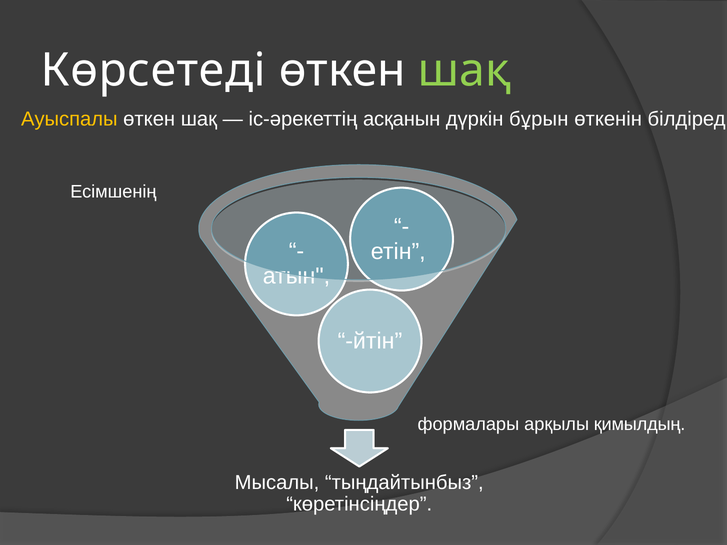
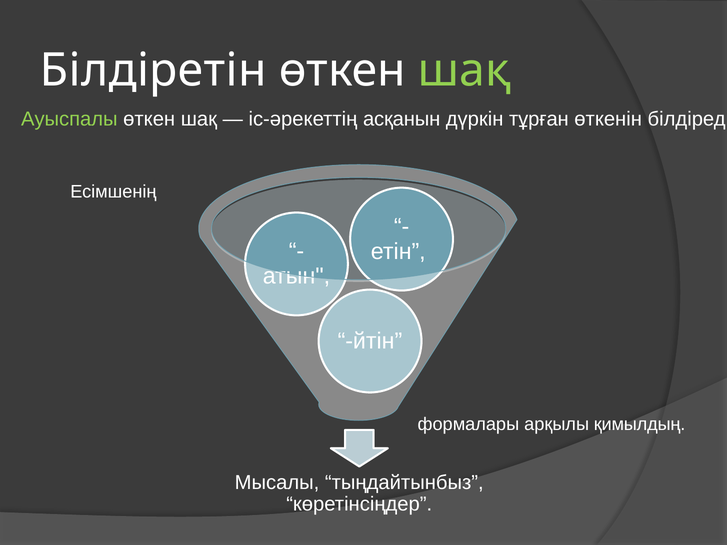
Көрсетеді: Көрсетеді -> Білдіретін (153, 71)
Ауыспалы colour: yellow -> light green (69, 119)
бұрын: бұрын -> тұрған (539, 119)
